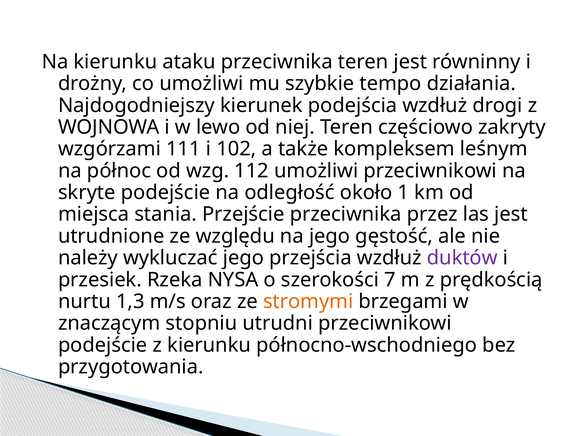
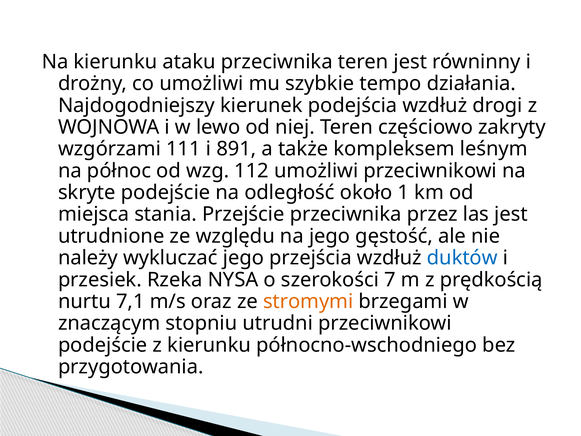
102: 102 -> 891 (236, 149)
duktów colour: purple -> blue (462, 258)
1,3: 1,3 -> 7,1 (130, 301)
